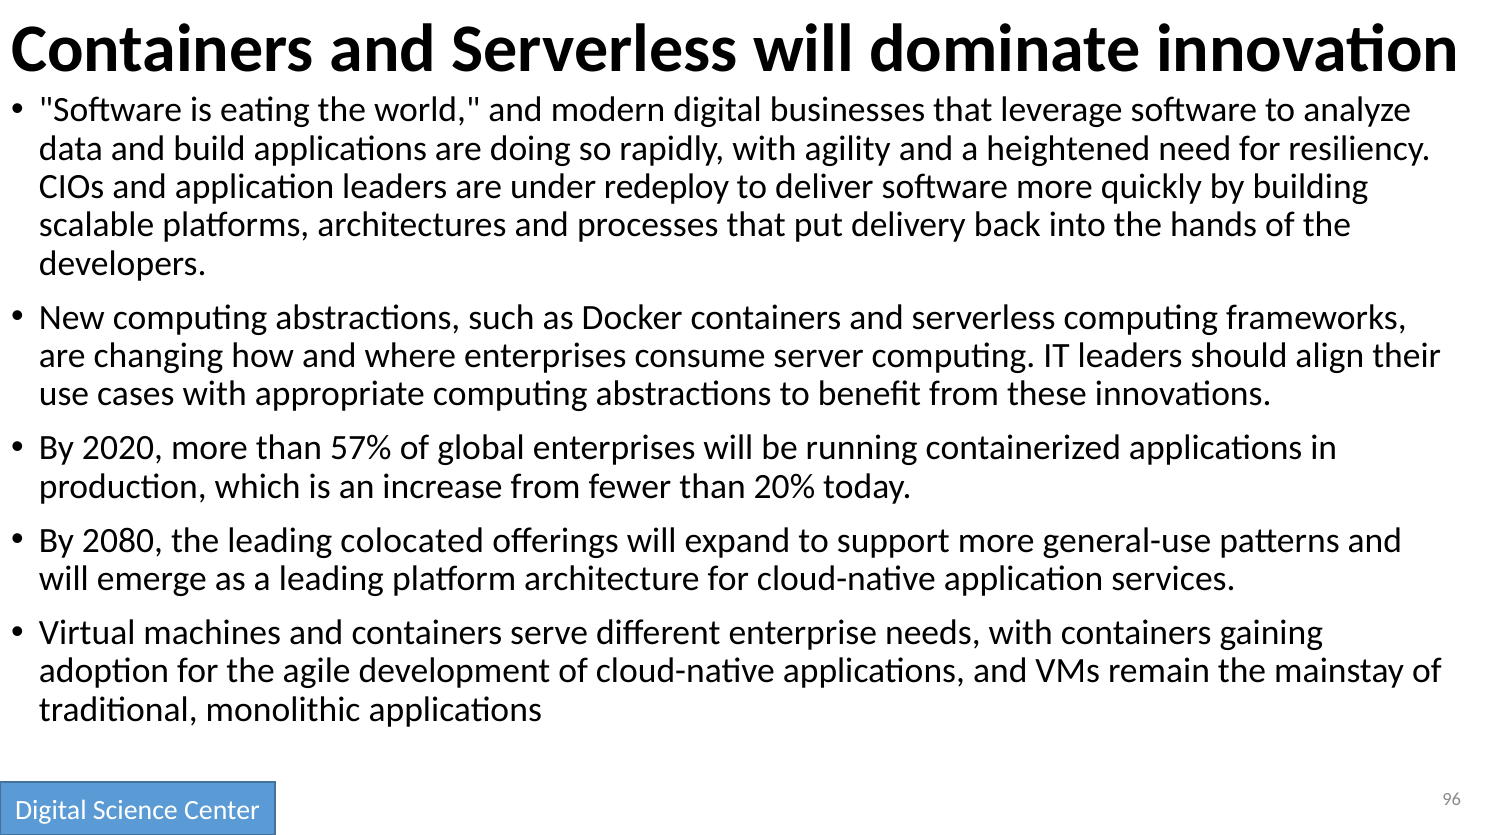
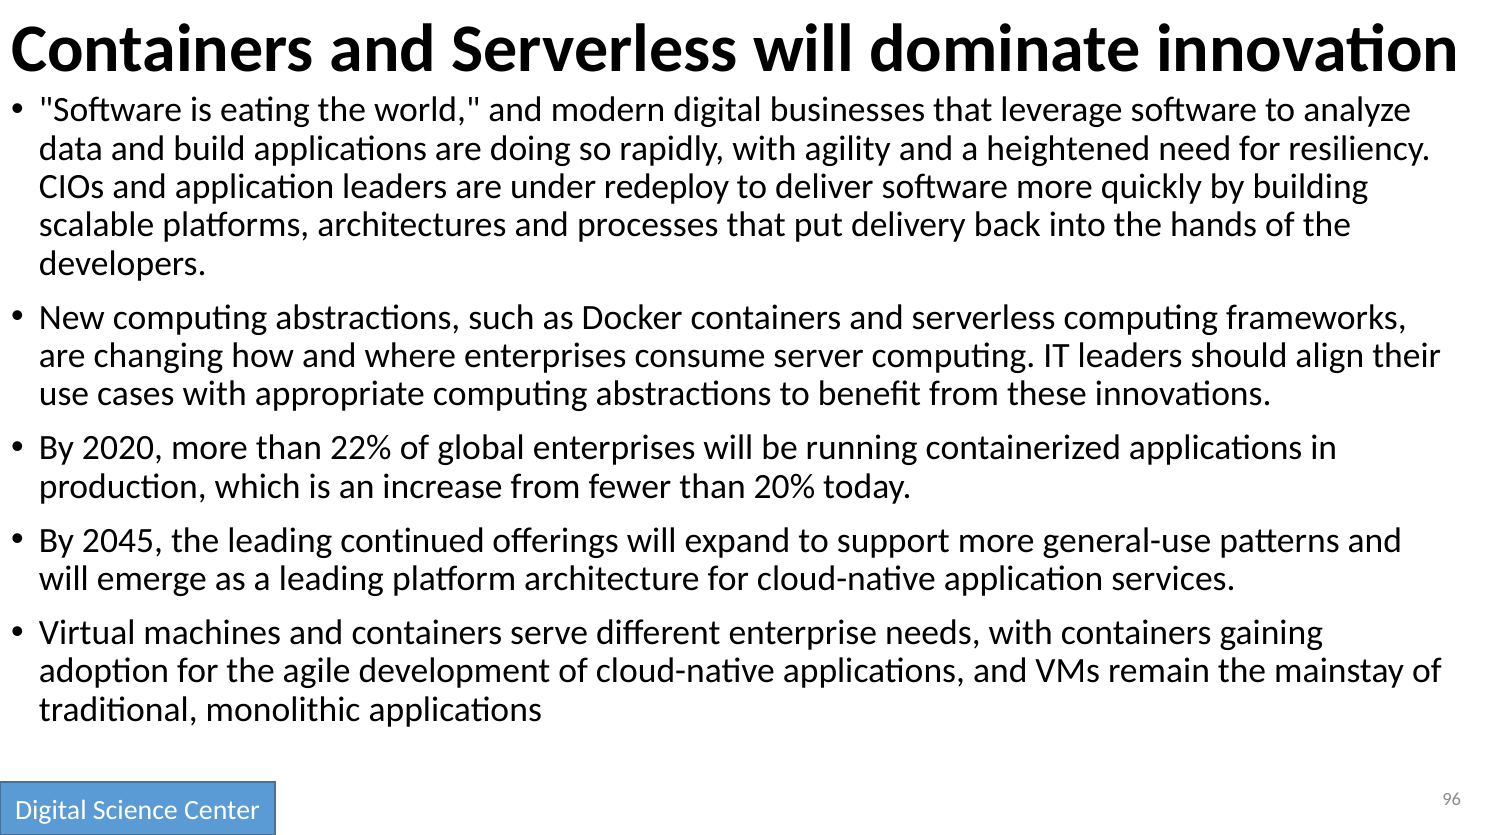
57%: 57% -> 22% (361, 448)
2080: 2080 -> 2045 (122, 541)
colocated: colocated -> continued (413, 541)
